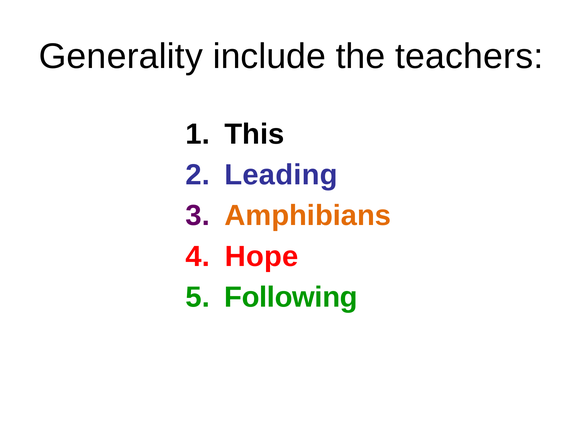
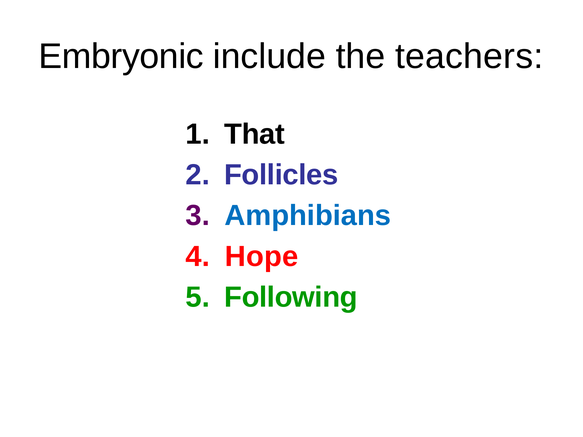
Generality: Generality -> Embryonic (121, 56)
This: This -> That (255, 134)
Leading: Leading -> Follicles (281, 175)
Amphibians colour: orange -> blue (308, 216)
